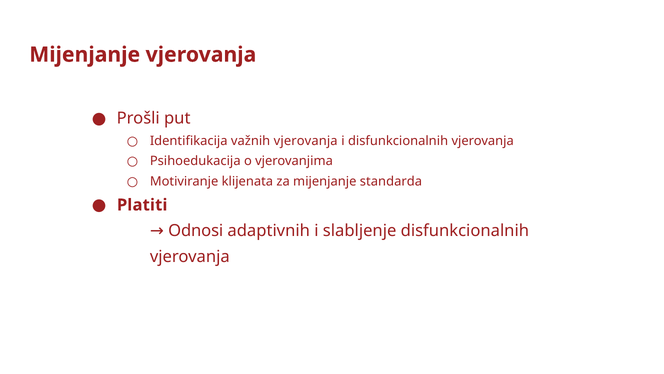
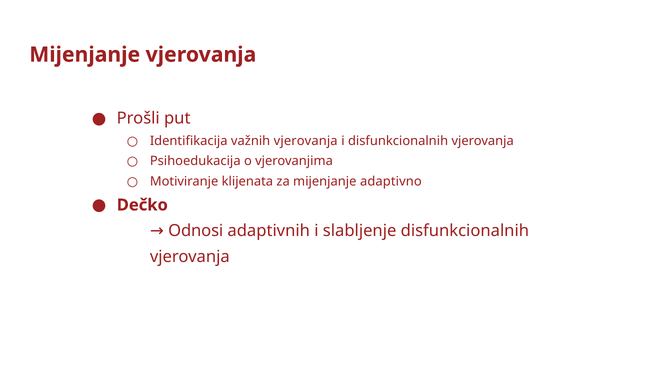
standarda: standarda -> adaptivno (391, 181)
Platiti: Platiti -> Dečko (142, 205)
